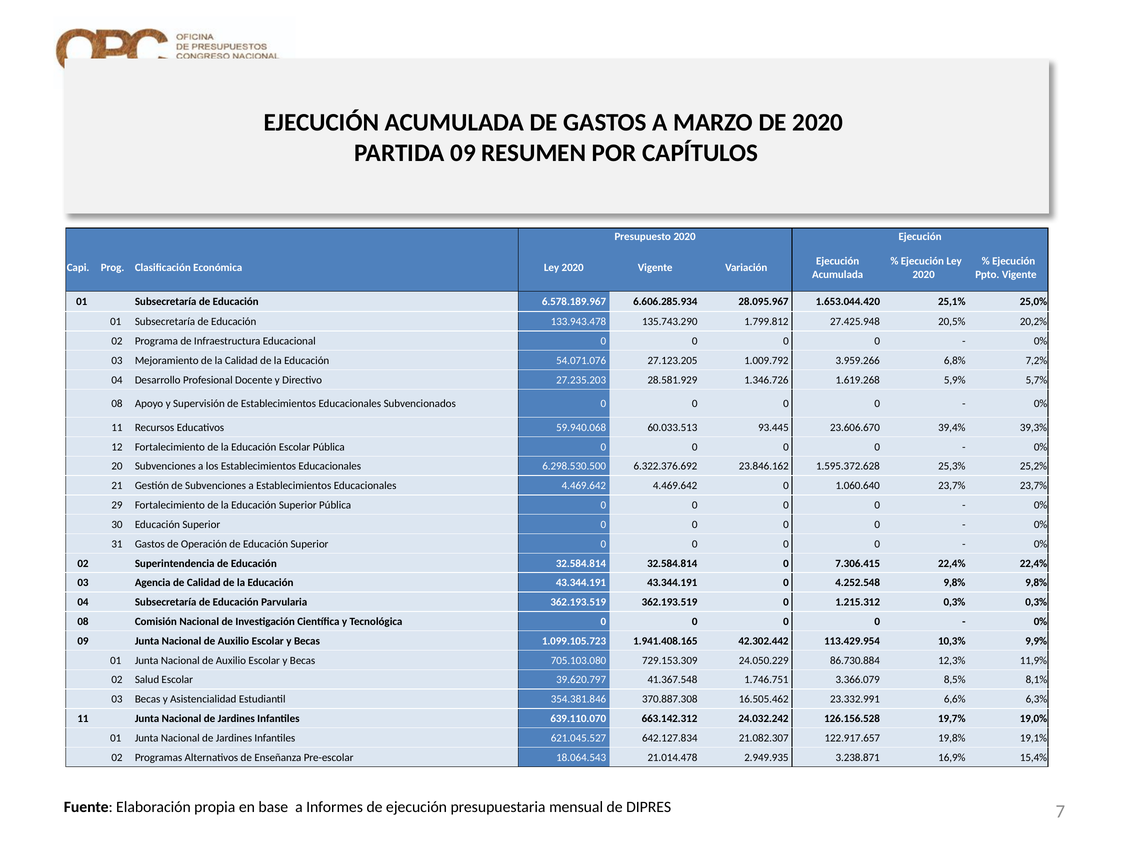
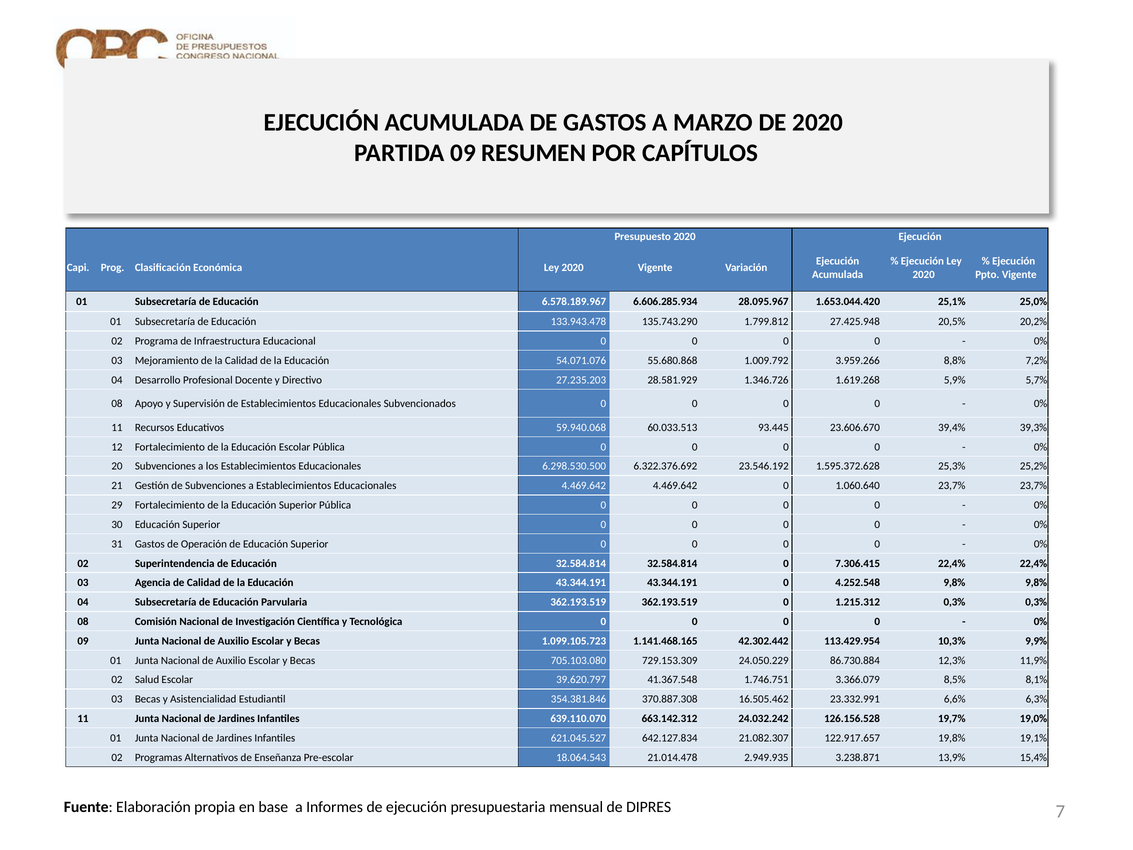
27.123.205: 27.123.205 -> 55.680.868 (672, 360)
6,8%: 6,8% -> 8,8% (955, 360)
23.846.162: 23.846.162 -> 23.546.192 (764, 466)
1.941.408.165: 1.941.408.165 -> 1.141.468.165 (665, 641)
16,9%: 16,9% -> 13,9% (952, 757)
